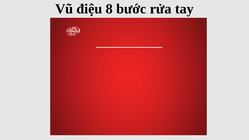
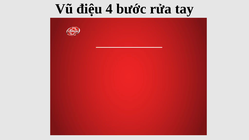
8: 8 -> 4 (109, 9)
